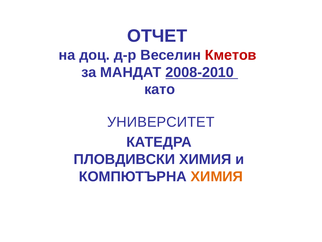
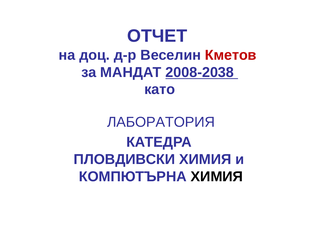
2008-2010: 2008-2010 -> 2008-2038 (200, 72)
УНИВЕРСИТЕТ: УНИВЕРСИТЕТ -> ЛАБОРАТОРИЯ (161, 122)
ХИМИЯ colour: orange -> black (217, 176)
